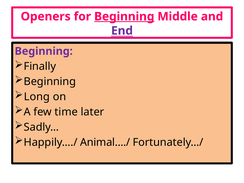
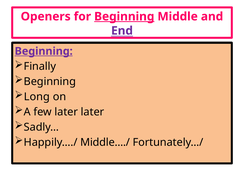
Beginning underline: none -> present (44, 51)
few time: time -> later (66, 112)
Animal…./: Animal…./ -> Middle…./ (105, 142)
